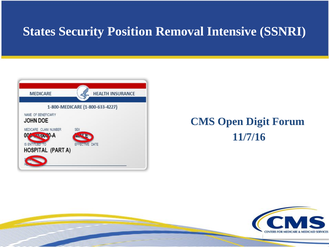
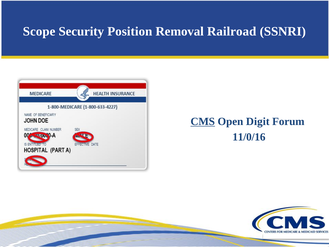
States: States -> Scope (39, 31)
Intensive: Intensive -> Railroad (232, 31)
CMS underline: none -> present (203, 121)
11/7/16: 11/7/16 -> 11/0/16 (249, 137)
